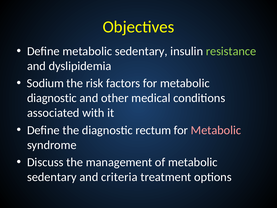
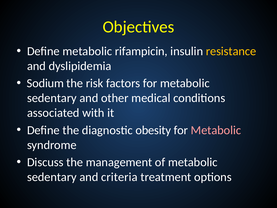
Define metabolic sedentary: sedentary -> rifampicin (141, 51)
resistance colour: light green -> yellow (231, 51)
diagnostic: diagnostic -> sedentary (52, 98)
rectum: rectum -> obesity (153, 130)
